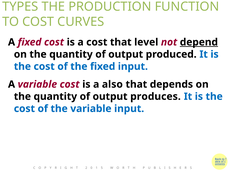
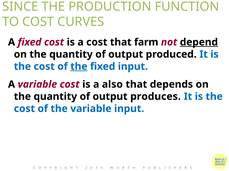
TYPES: TYPES -> SINCE (20, 7)
level: level -> farm (146, 42)
the underline: none -> present (79, 67)
